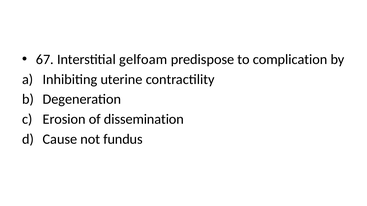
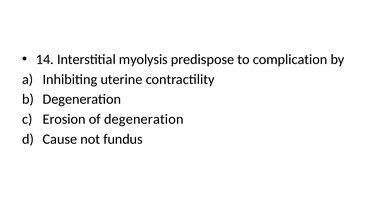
67: 67 -> 14 (45, 60)
gelfoam: gelfoam -> myolysis (143, 60)
of dissemination: dissemination -> degeneration (144, 119)
